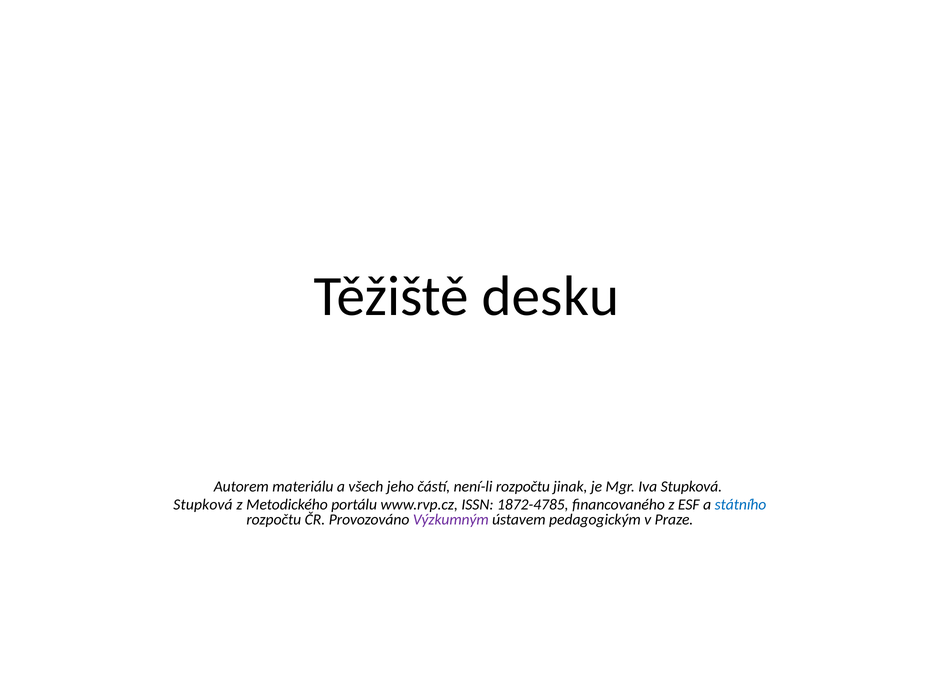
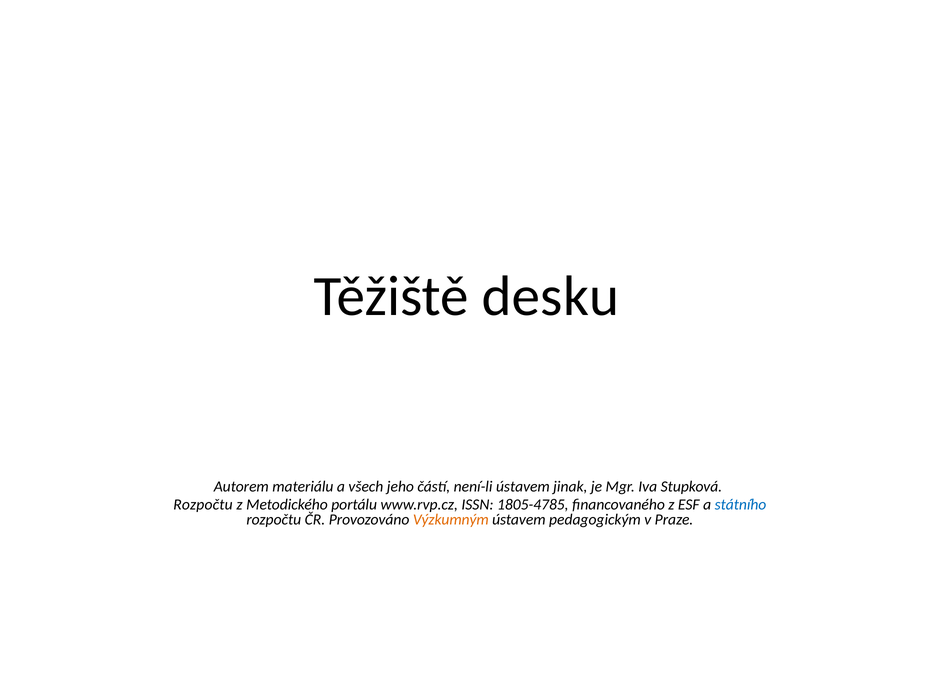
není-li rozpočtu: rozpočtu -> ústavem (523, 487)
Stupková: Stupková -> Rozpočtu (203, 505)
1872-4785: 1872-4785 -> 1805-4785 (533, 505)
Výzkumným colour: purple -> orange (451, 520)
